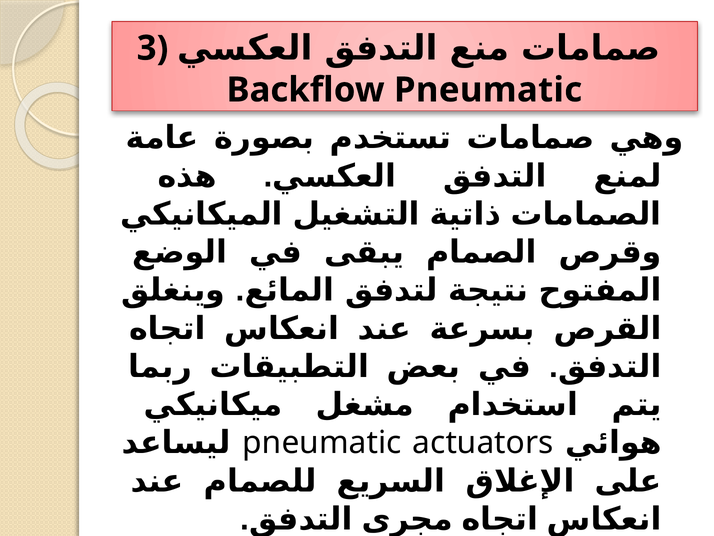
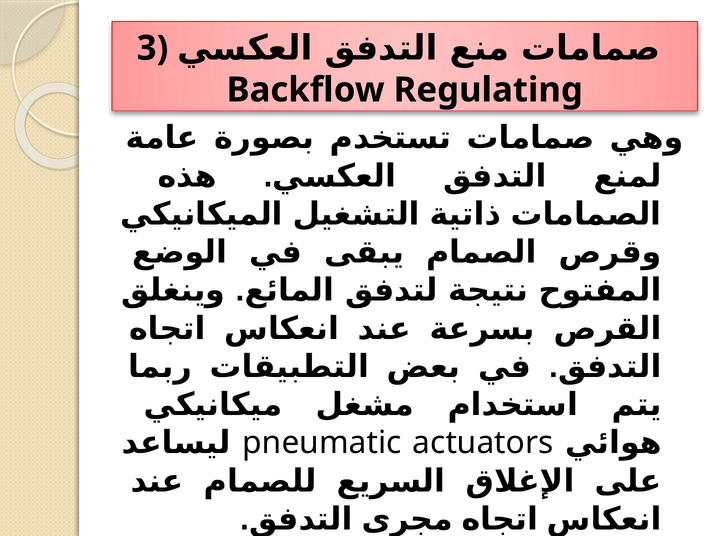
Backflow Pneumatic: Pneumatic -> Regulating (488, 90)
